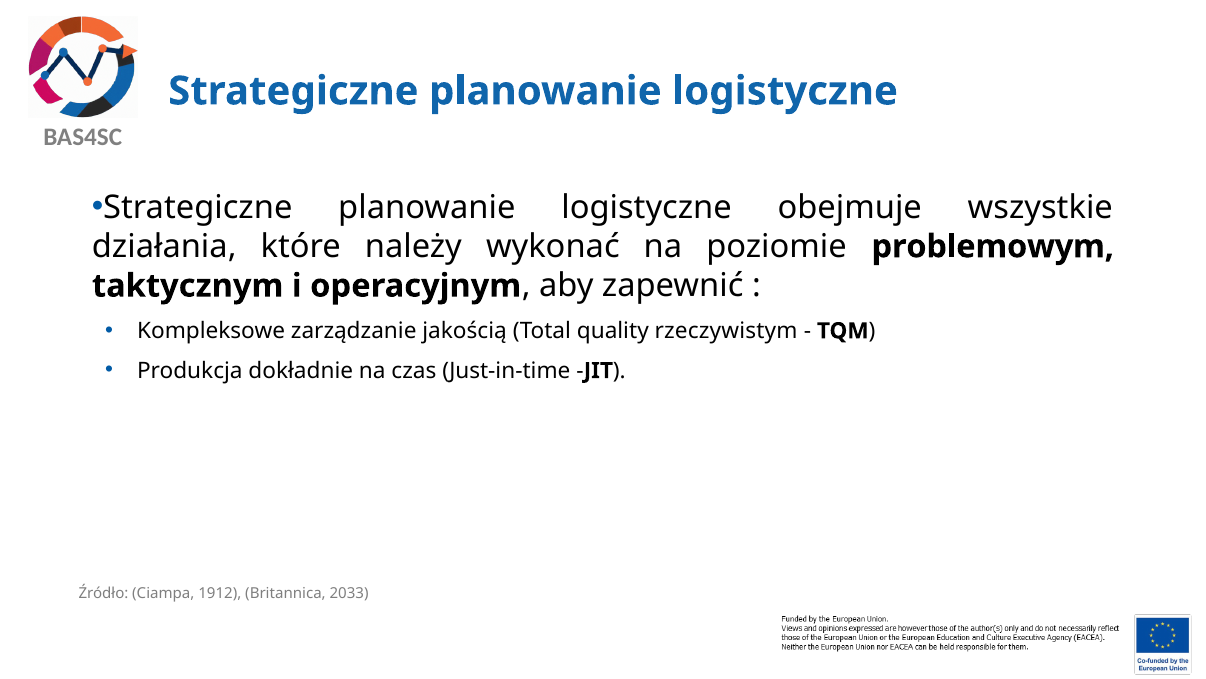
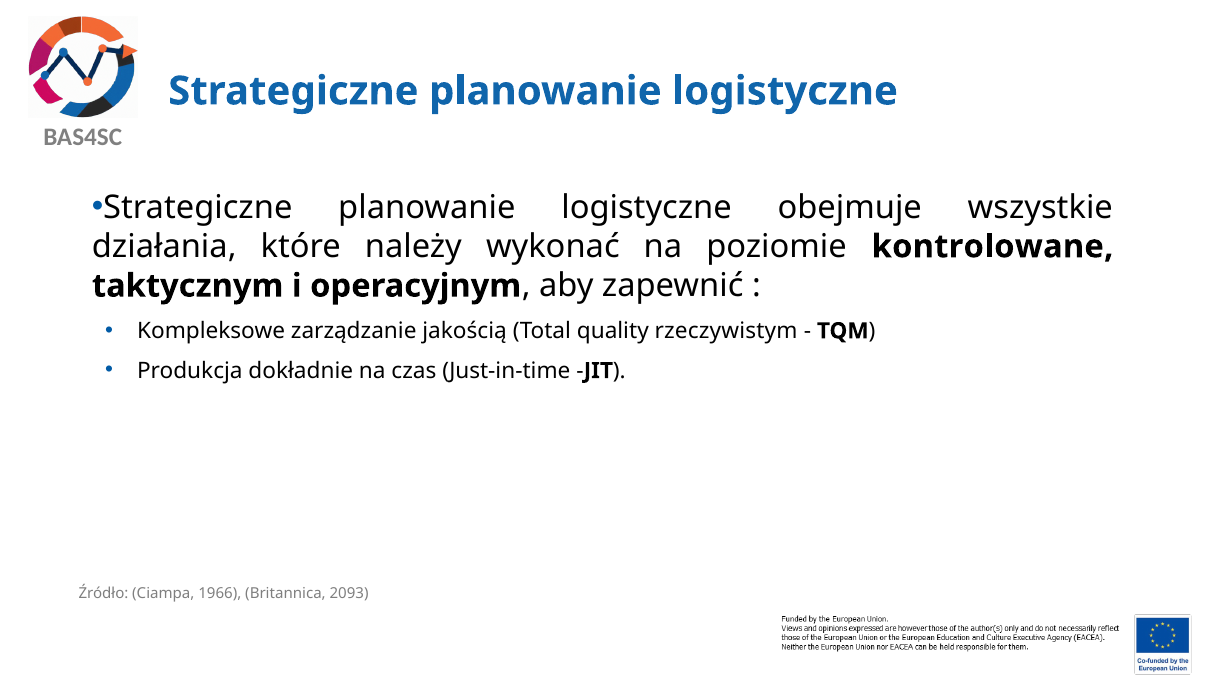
problemowym: problemowym -> kontrolowane (992, 246)
1912: 1912 -> 1966 (220, 593)
2033: 2033 -> 2093 (349, 593)
